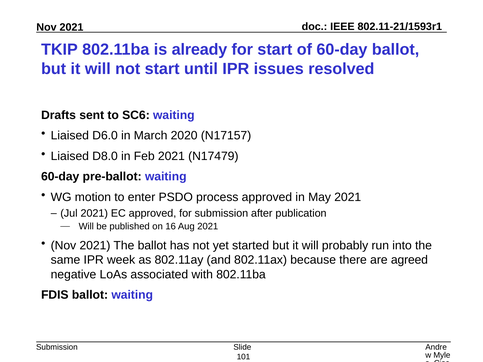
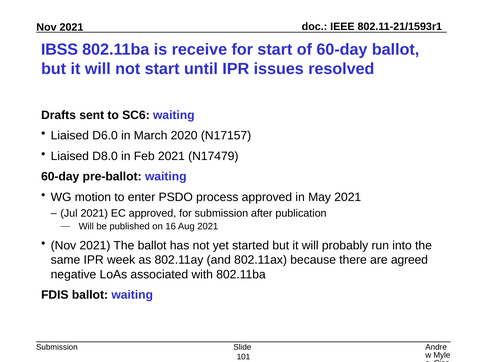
TKIP: TKIP -> IBSS (59, 49)
already: already -> receive (199, 49)
